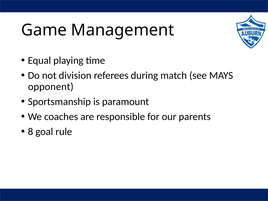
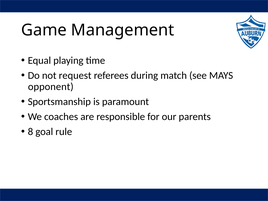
division: division -> request (75, 75)
